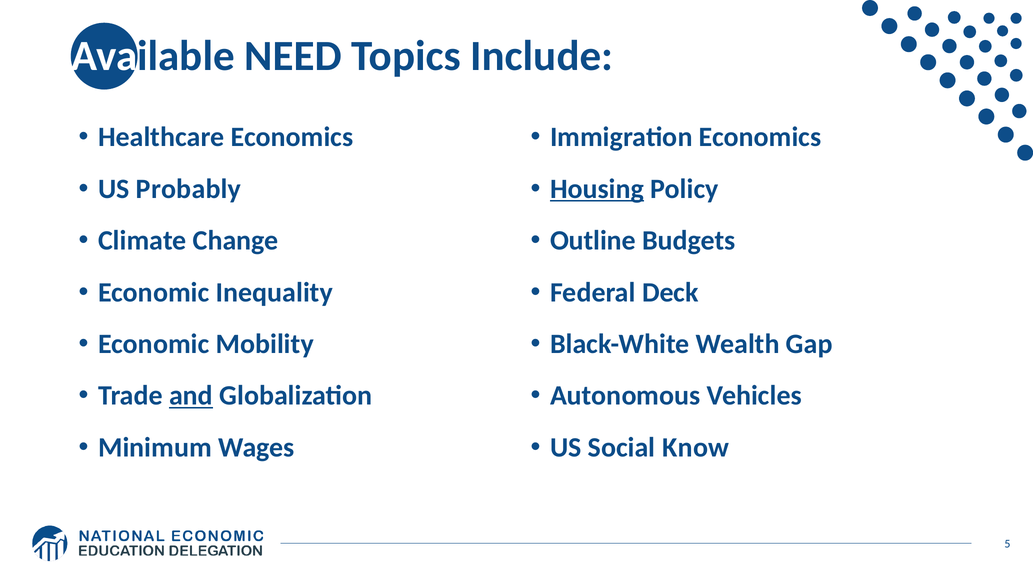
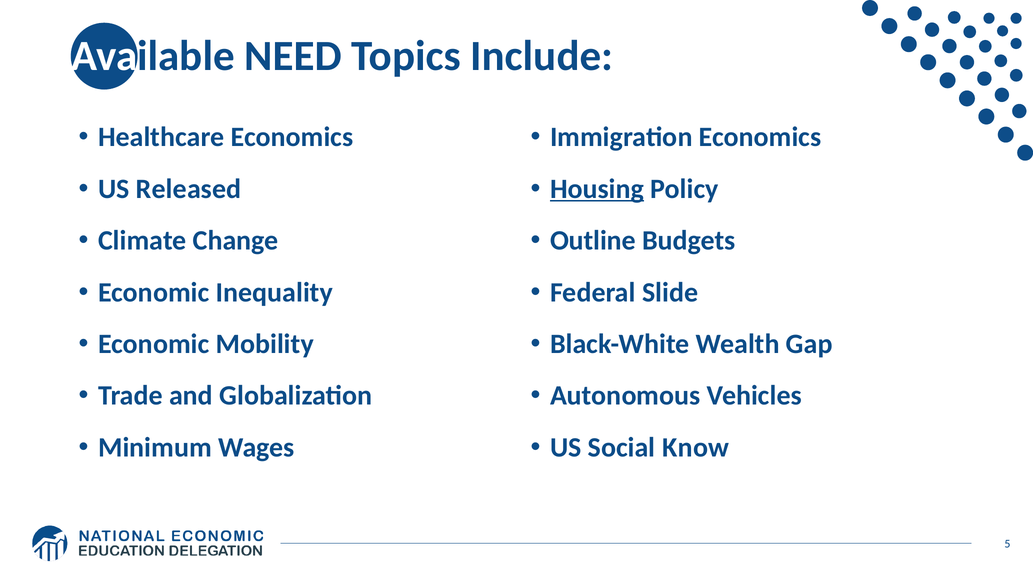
Probably: Probably -> Released (189, 189)
Deck: Deck -> Slide (670, 292)
and underline: present -> none (191, 396)
